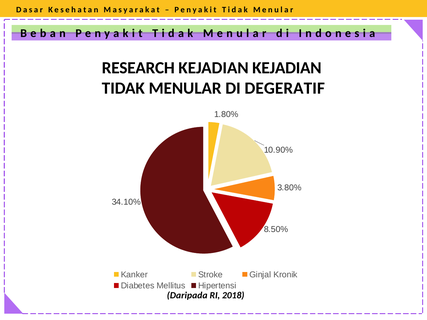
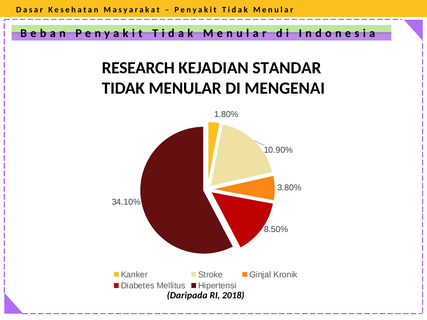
KEJADIAN KEJADIAN: KEJADIAN -> STANDAR (287, 68)
DEGERATIF: DEGERATIF -> MENGENAI (285, 88)
